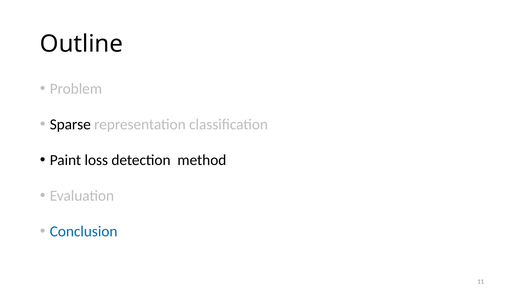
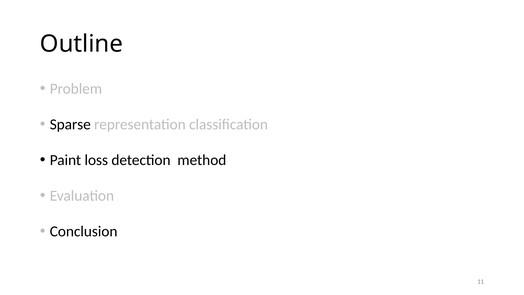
Conclusion colour: blue -> black (84, 231)
